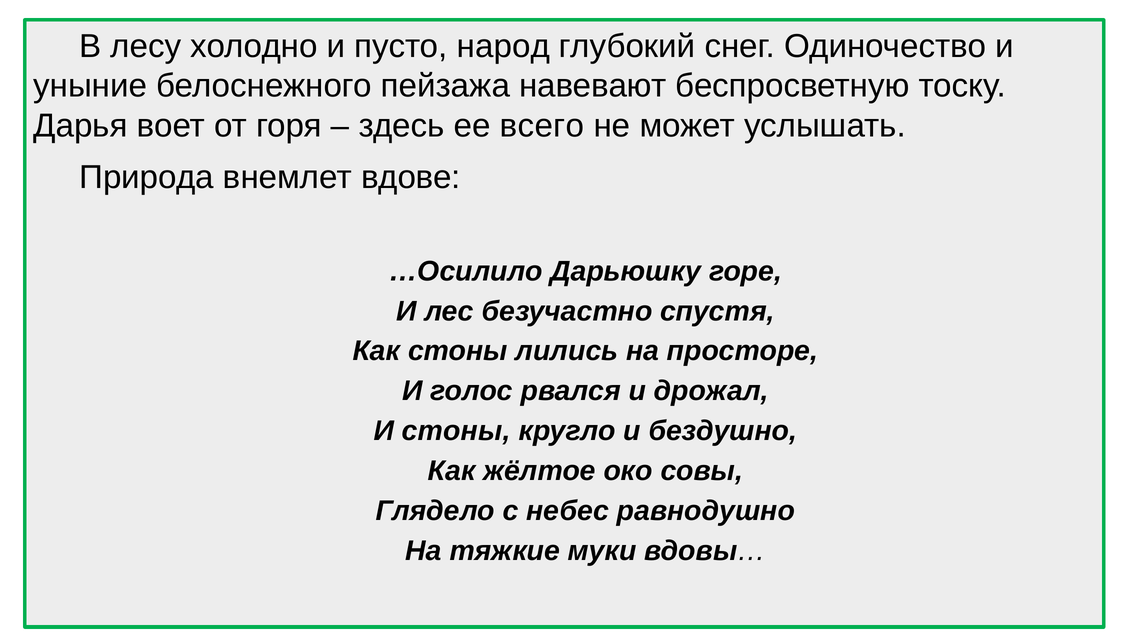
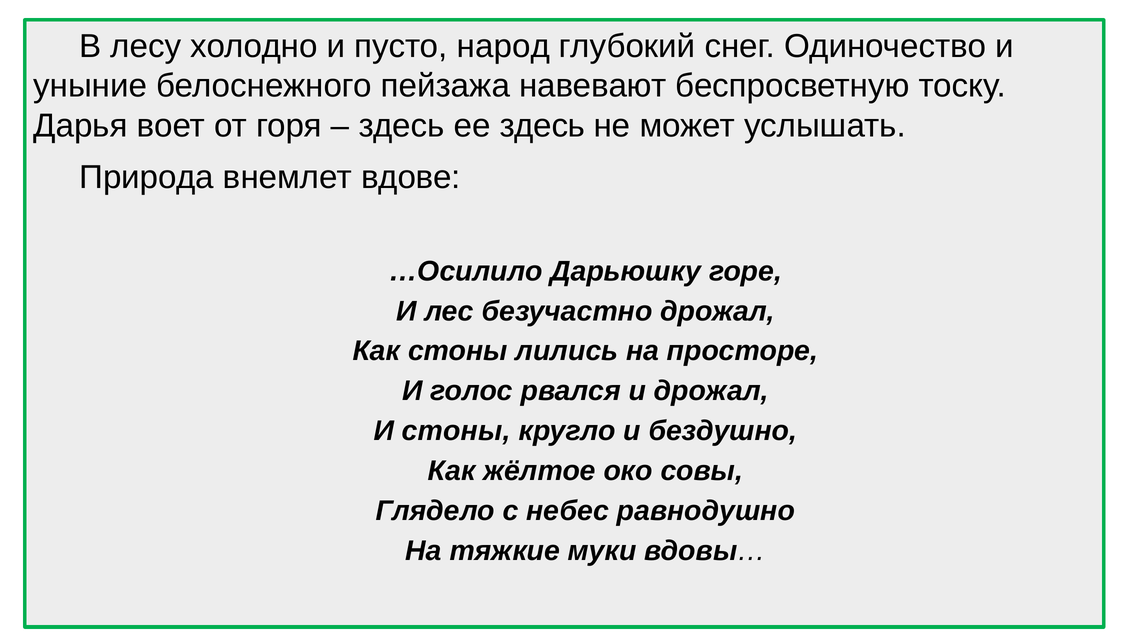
ее всего: всего -> здесь (542, 126)
безучастно спустя: спустя -> дрожал (717, 311)
